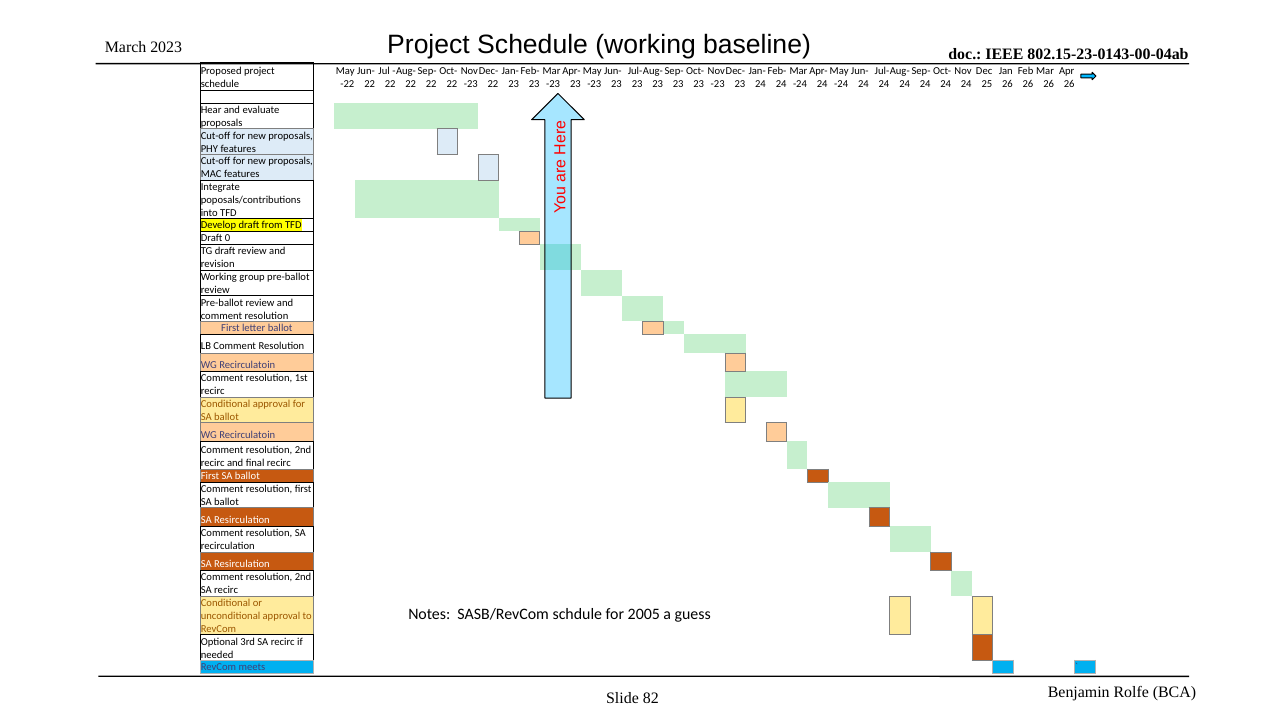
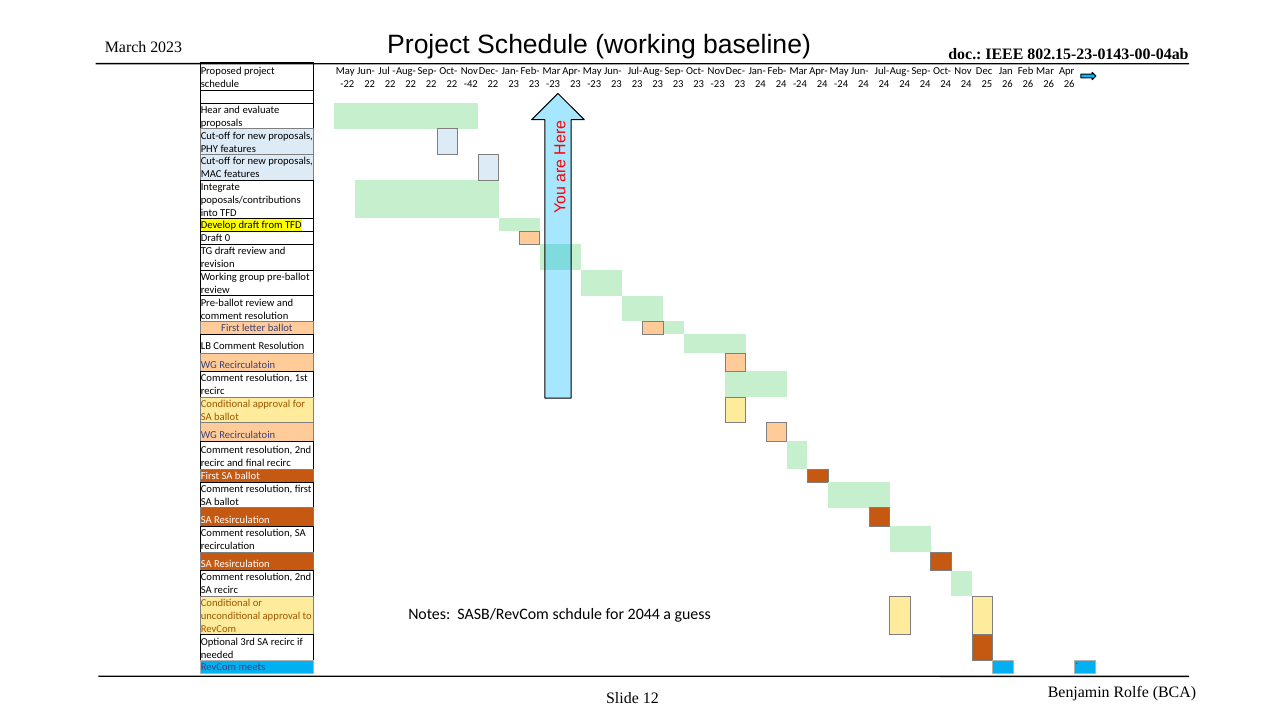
-23: -23 -> -42 (471, 84)
2005: 2005 -> 2044 (644, 615)
82: 82 -> 12 (651, 699)
